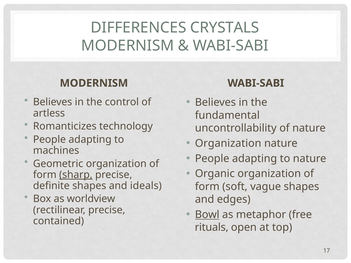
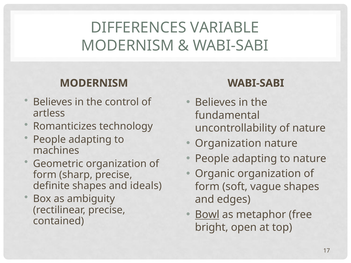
CRYSTALS: CRYSTALS -> VARIABLE (225, 28)
sharp underline: present -> none (76, 175)
worldview: worldview -> ambiguity (91, 199)
rituals: rituals -> bright (212, 228)
